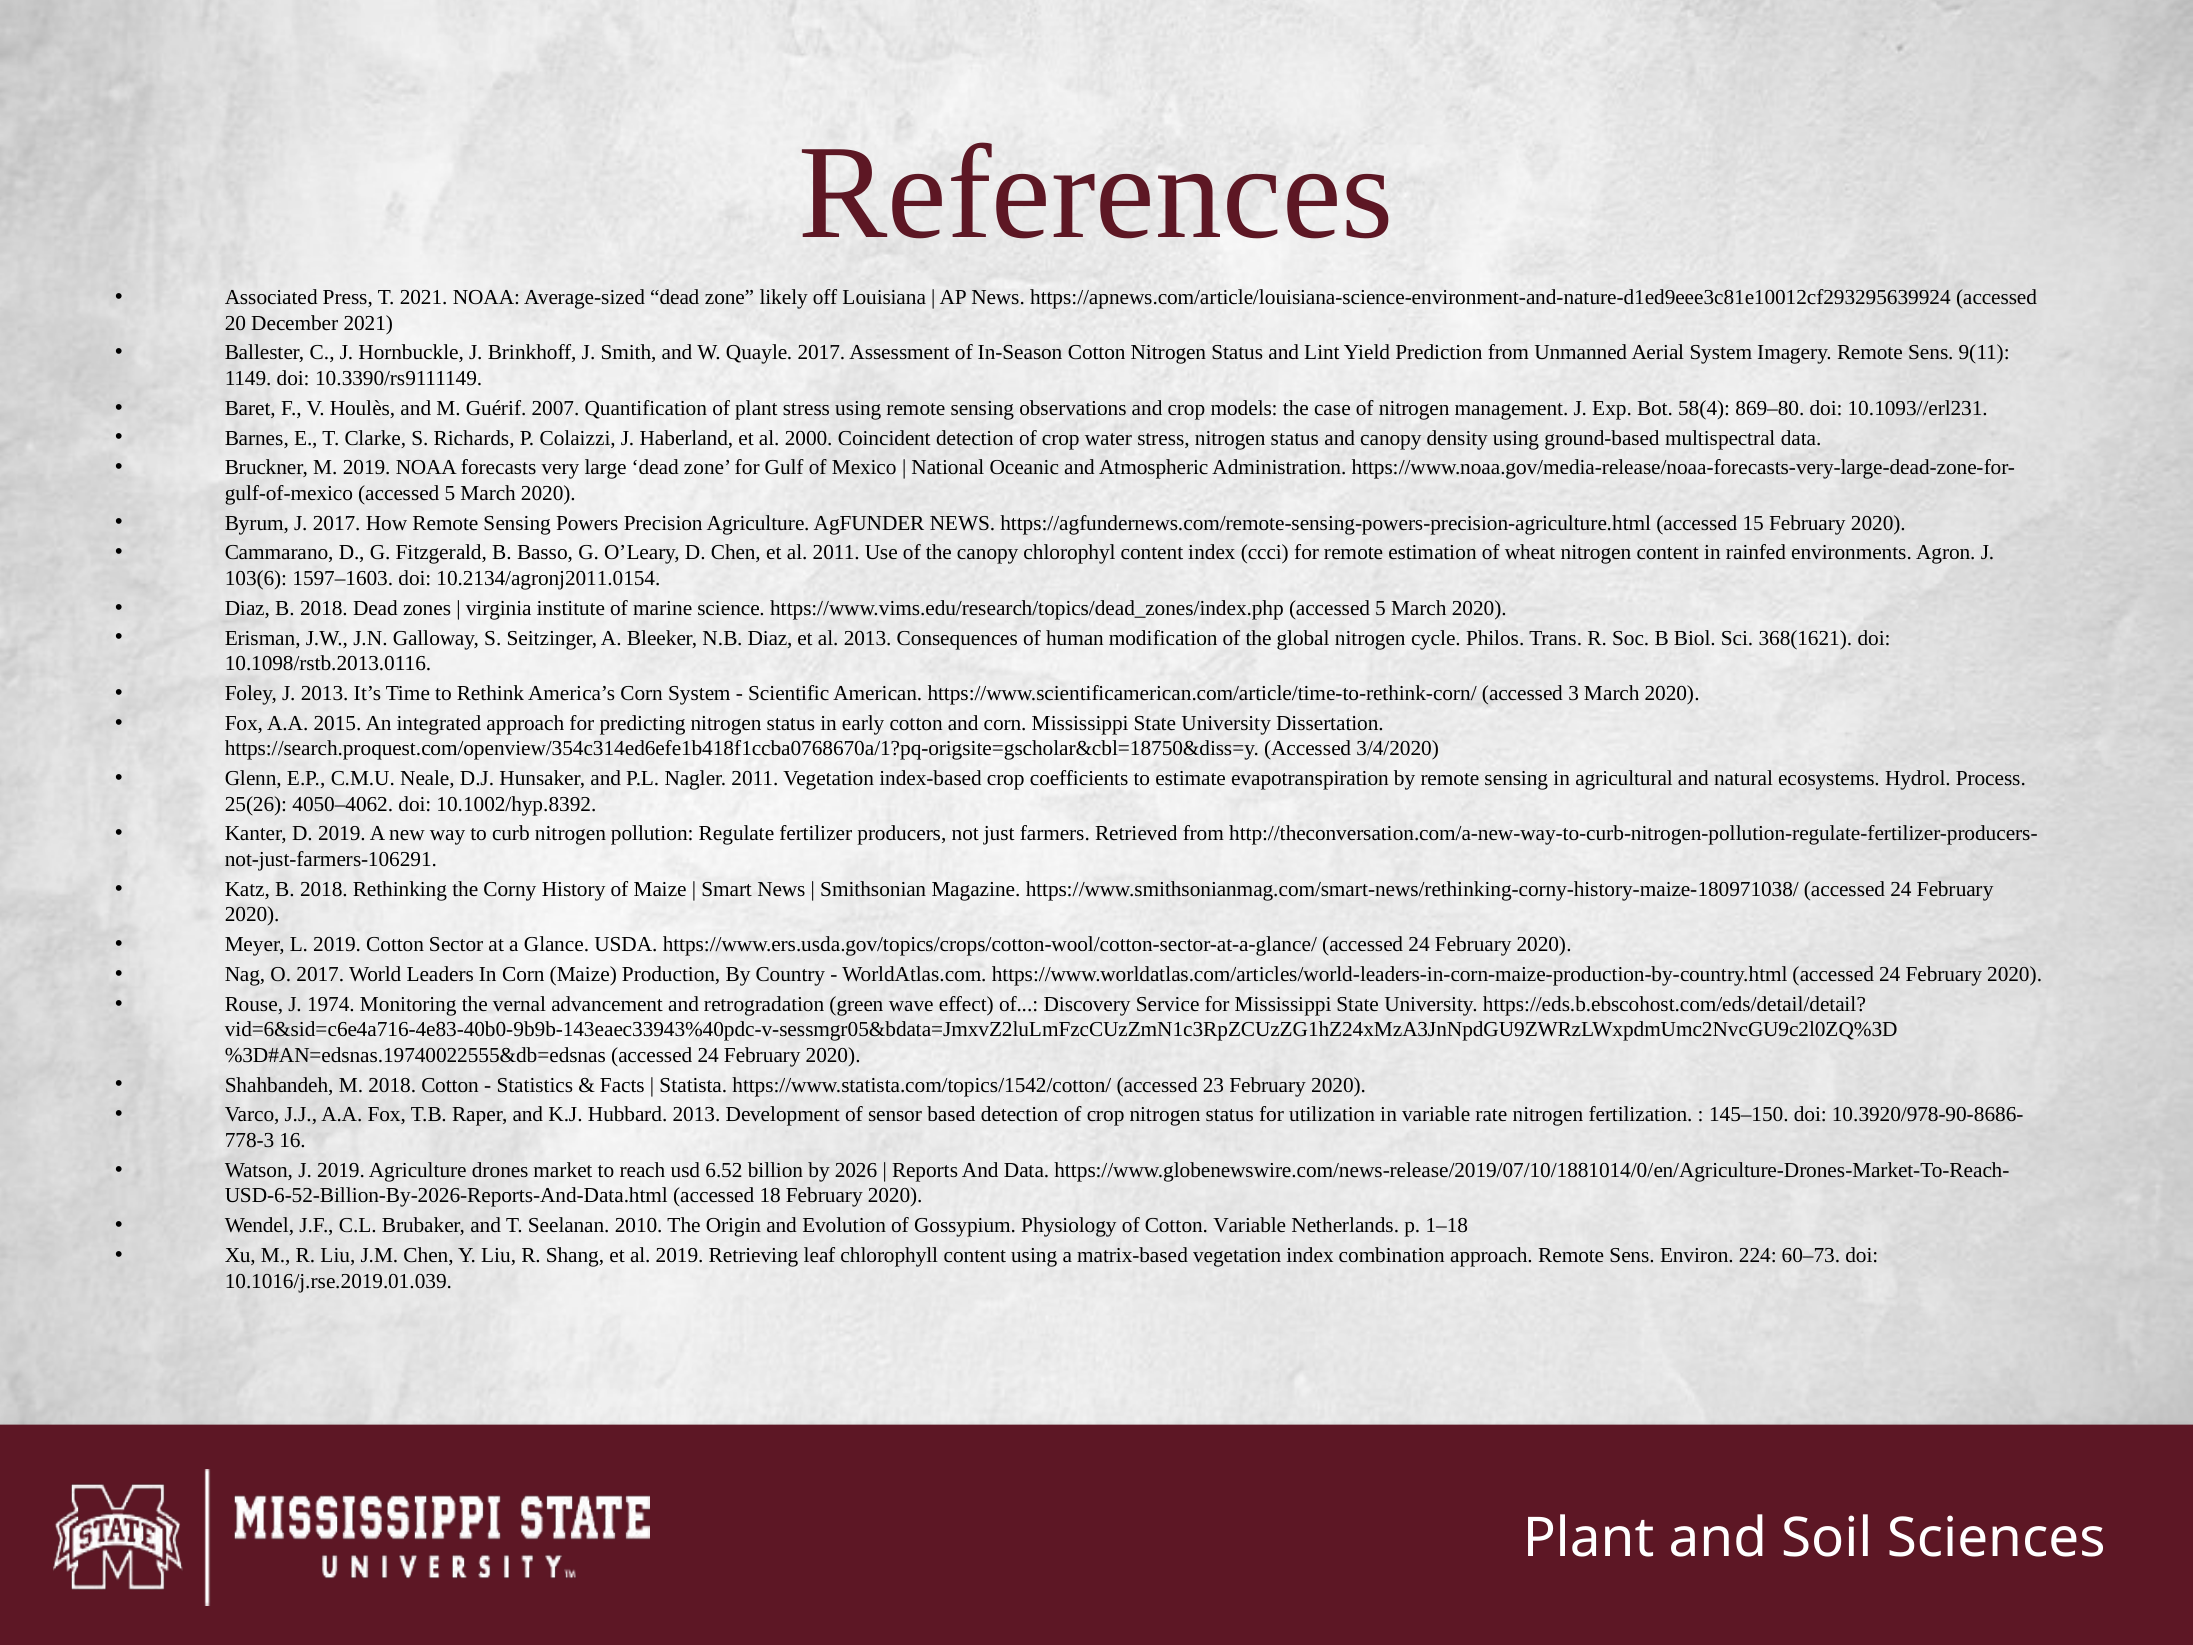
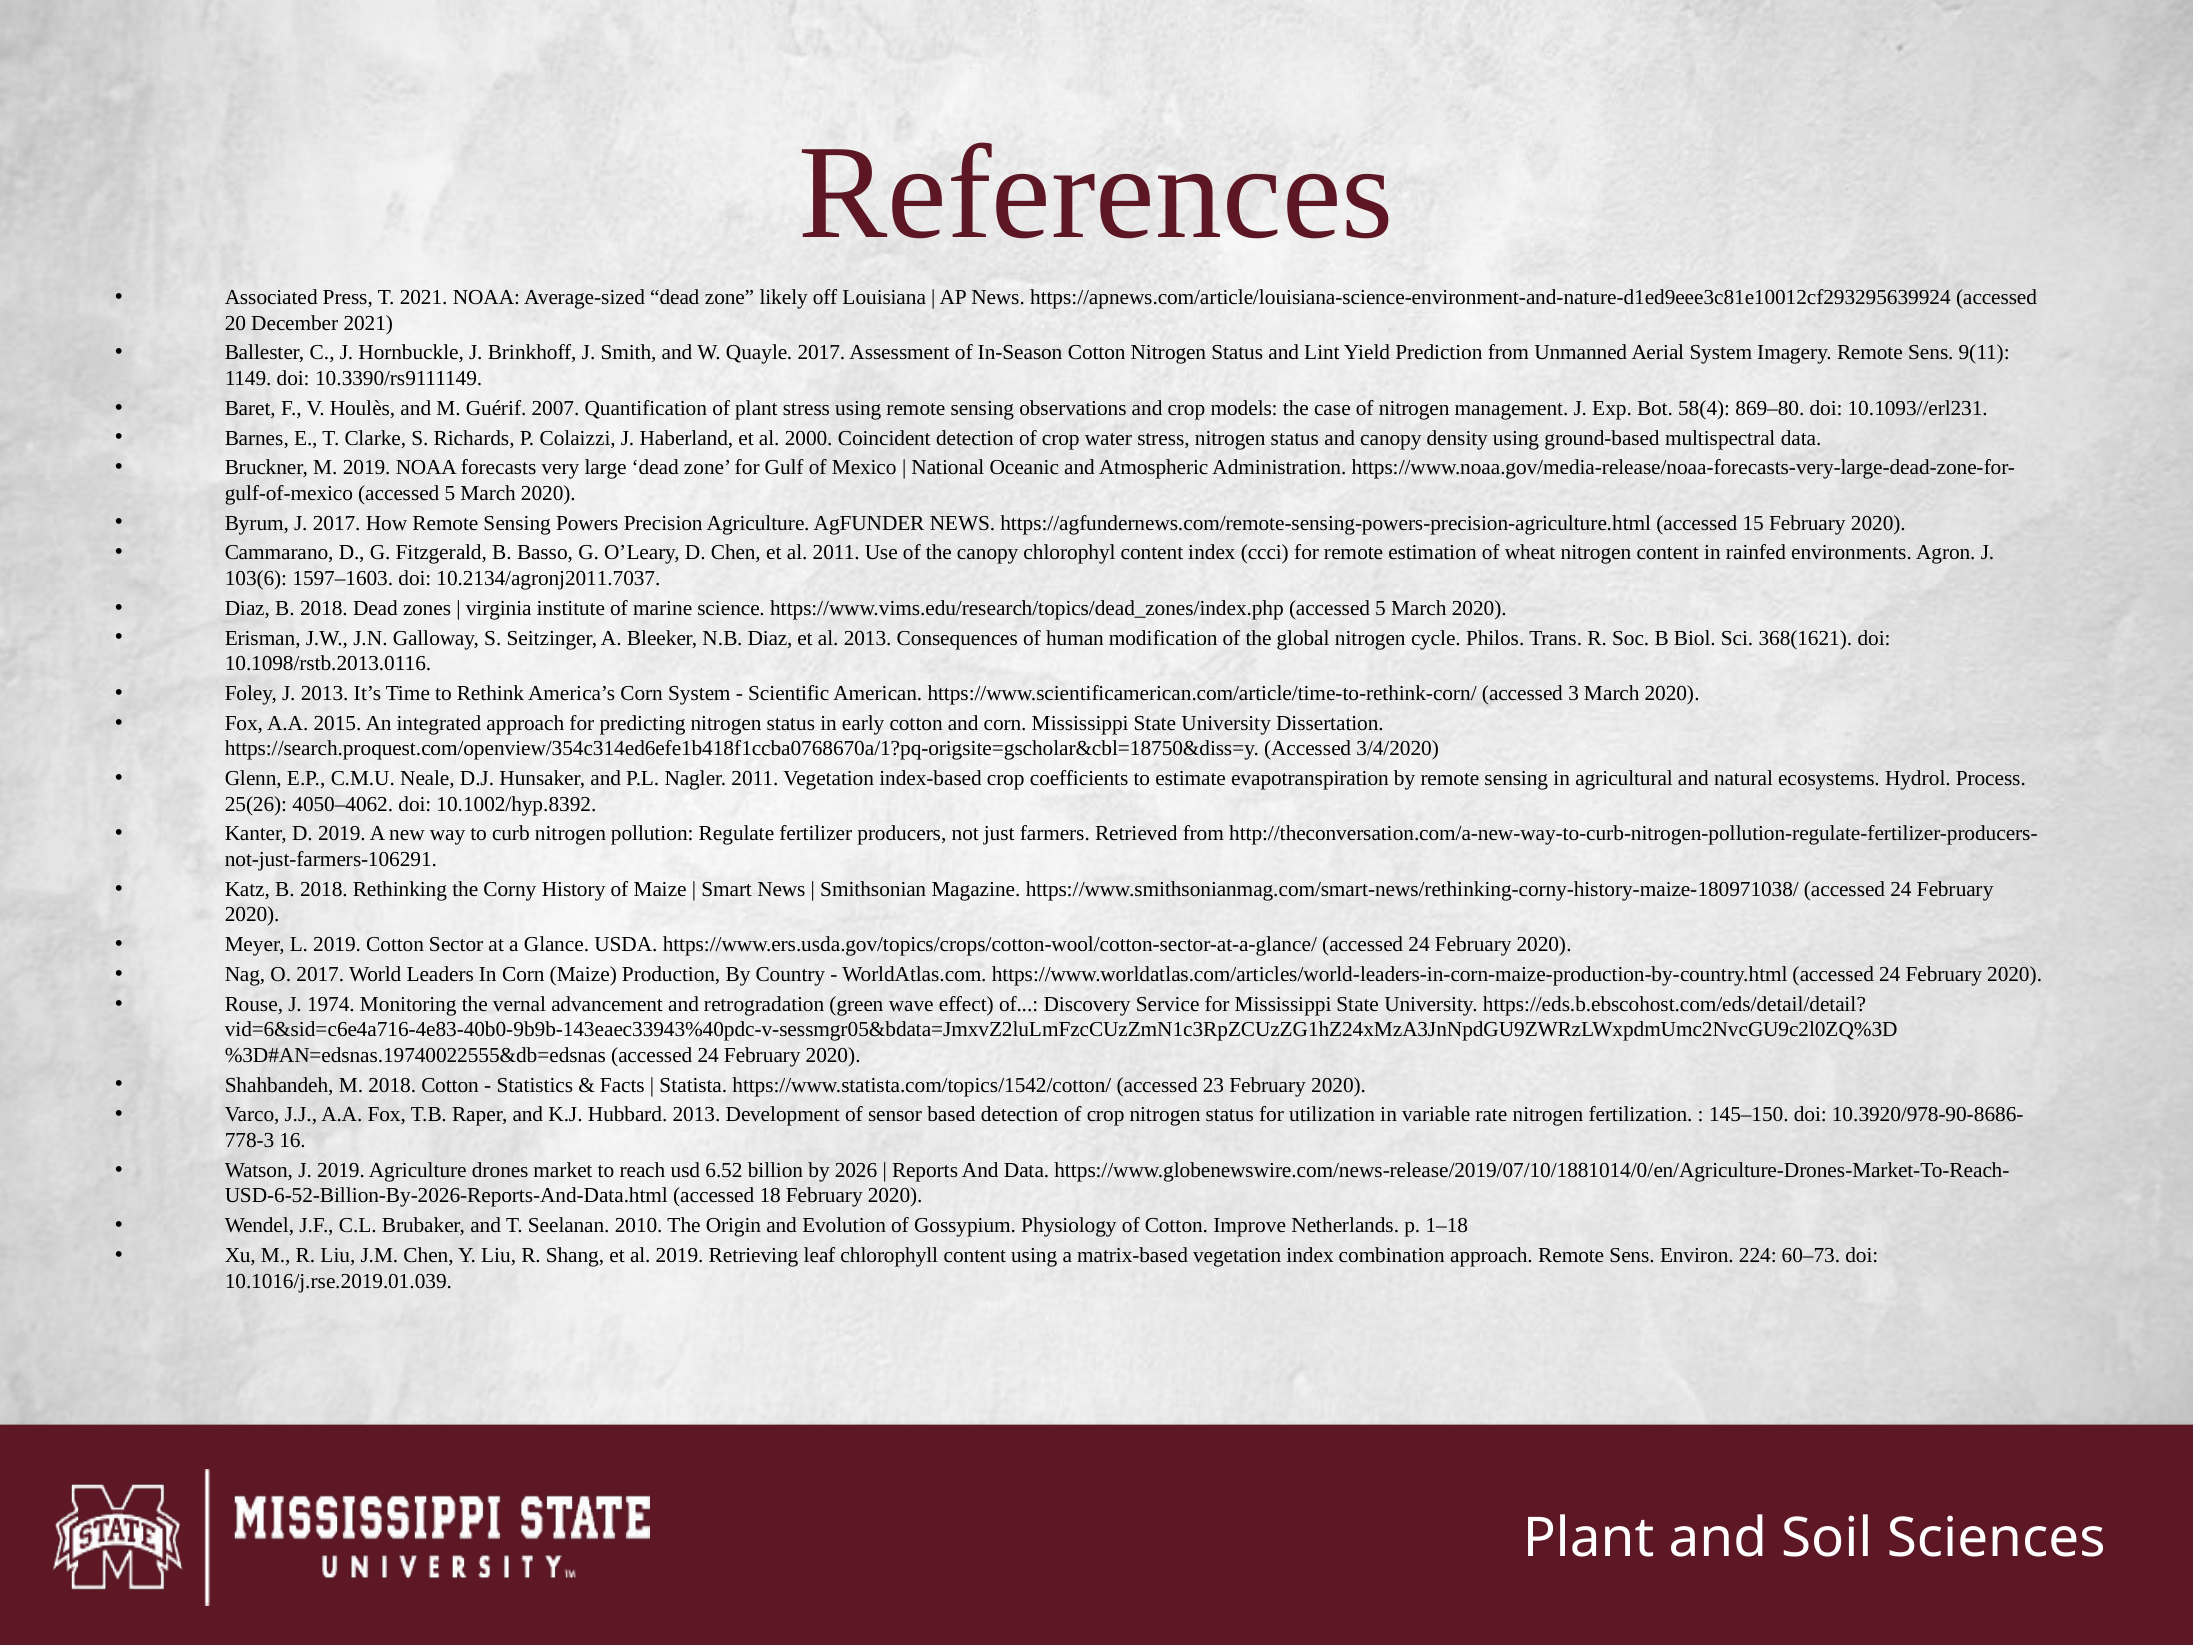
10.2134/agronj2011.0154: 10.2134/agronj2011.0154 -> 10.2134/agronj2011.7037 (548, 578)
Cotton Variable: Variable -> Improve (1250, 1225)
